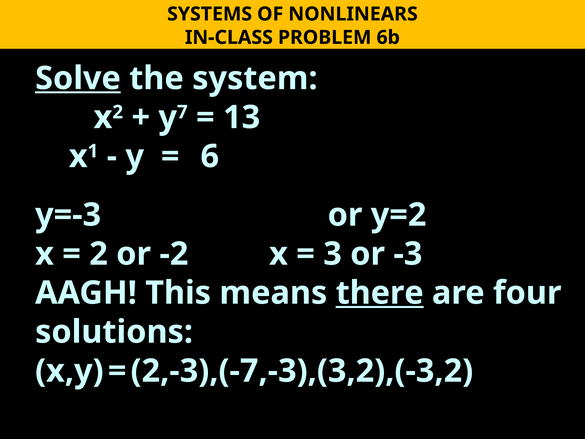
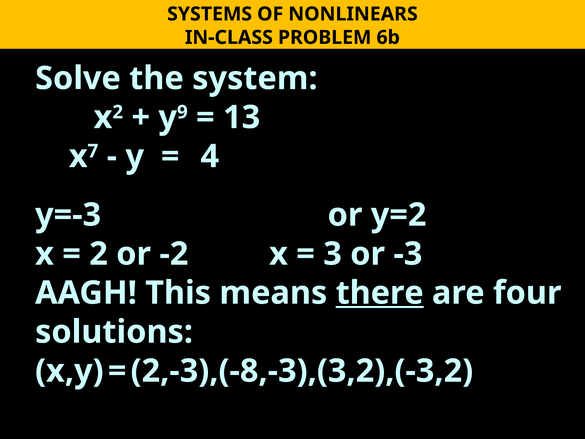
Solve underline: present -> none (78, 78)
7: 7 -> 9 (182, 112)
1: 1 -> 7 (93, 151)
6: 6 -> 4 (210, 156)
2,-3),(-7,-3),(3,2),(-3,2: 2,-3),(-7,-3),(3,2),(-3,2 -> 2,-3),(-8,-3),(3,2),(-3,2 (302, 371)
